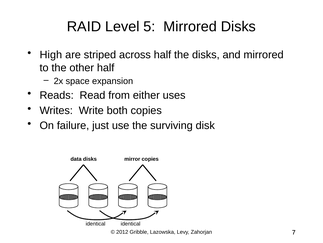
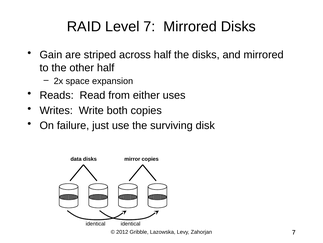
5: 5 -> 7 (149, 27)
High: High -> Gain (51, 55)
